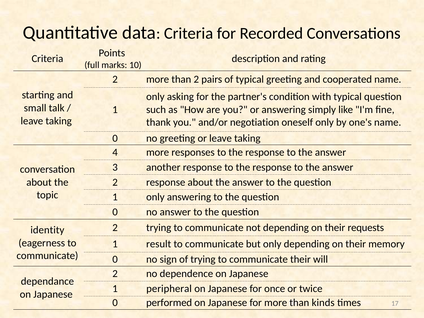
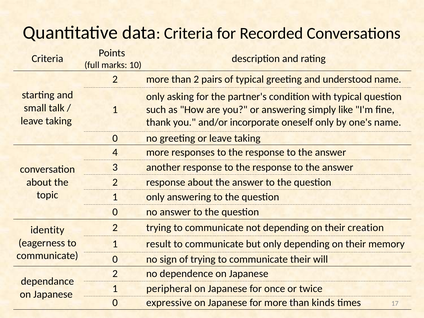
cooperated: cooperated -> understood (347, 79)
negotiation: negotiation -> incorporate (255, 123)
requests: requests -> creation (366, 228)
performed: performed -> expressive (169, 303)
